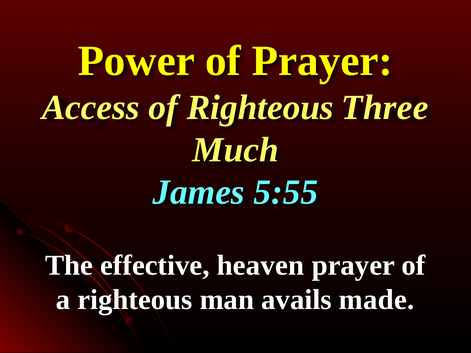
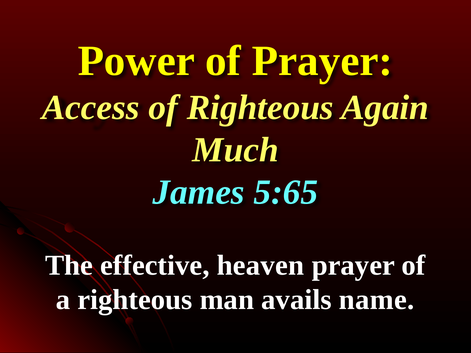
Three: Three -> Again (385, 108)
5:55: 5:55 -> 5:65 (286, 192)
made: made -> name (377, 300)
